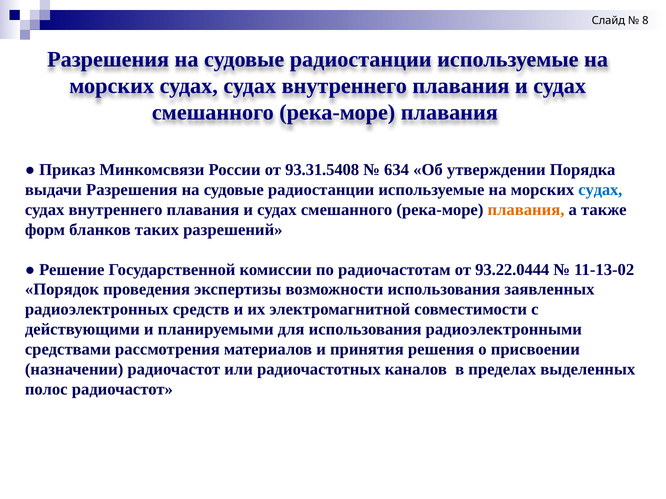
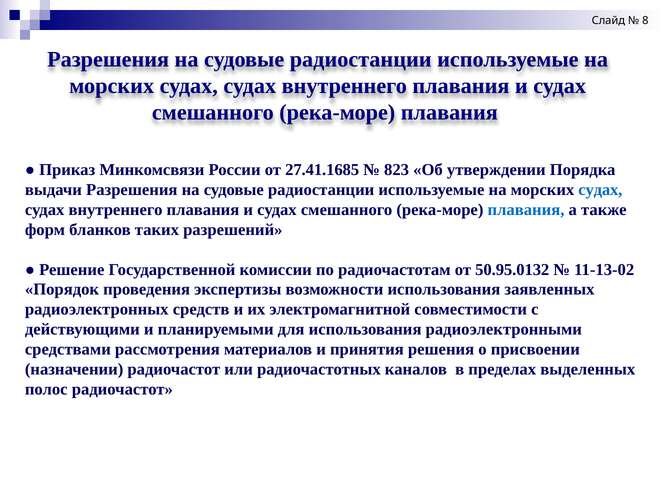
93.31.5408: 93.31.5408 -> 27.41.1685 (322, 170)
634: 634 -> 823 (397, 170)
плавания colour: orange -> blue (526, 210)
93.22.0444: 93.22.0444 -> 50.95.0132 (512, 270)
